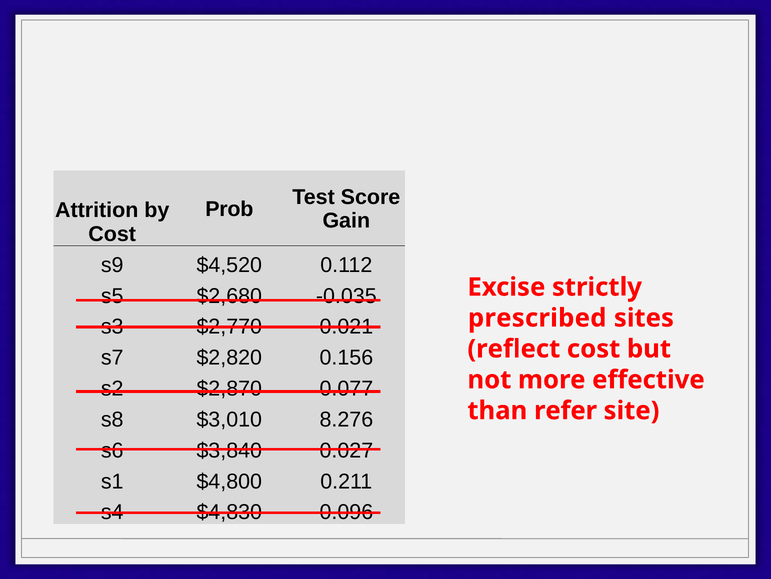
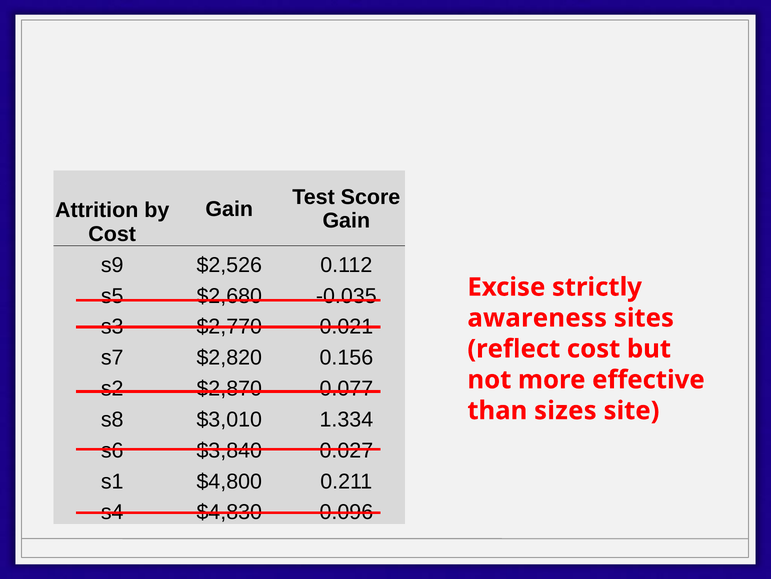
Prob: Prob -> Gain (229, 209)
$4,520: $4,520 -> $2,526 (229, 265)
prescribed: prescribed -> awareness (537, 318)
refer: refer -> sizes (565, 410)
8.276: 8.276 -> 1.334 (346, 419)
